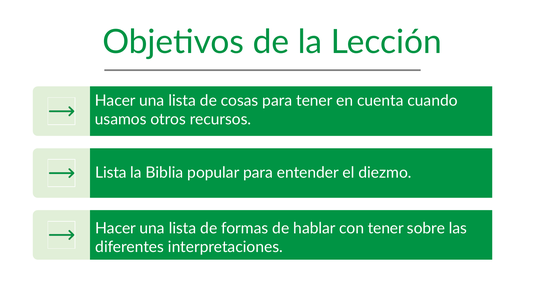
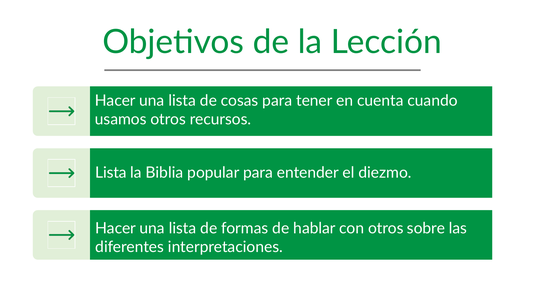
con tener: tener -> otros (386, 229)
